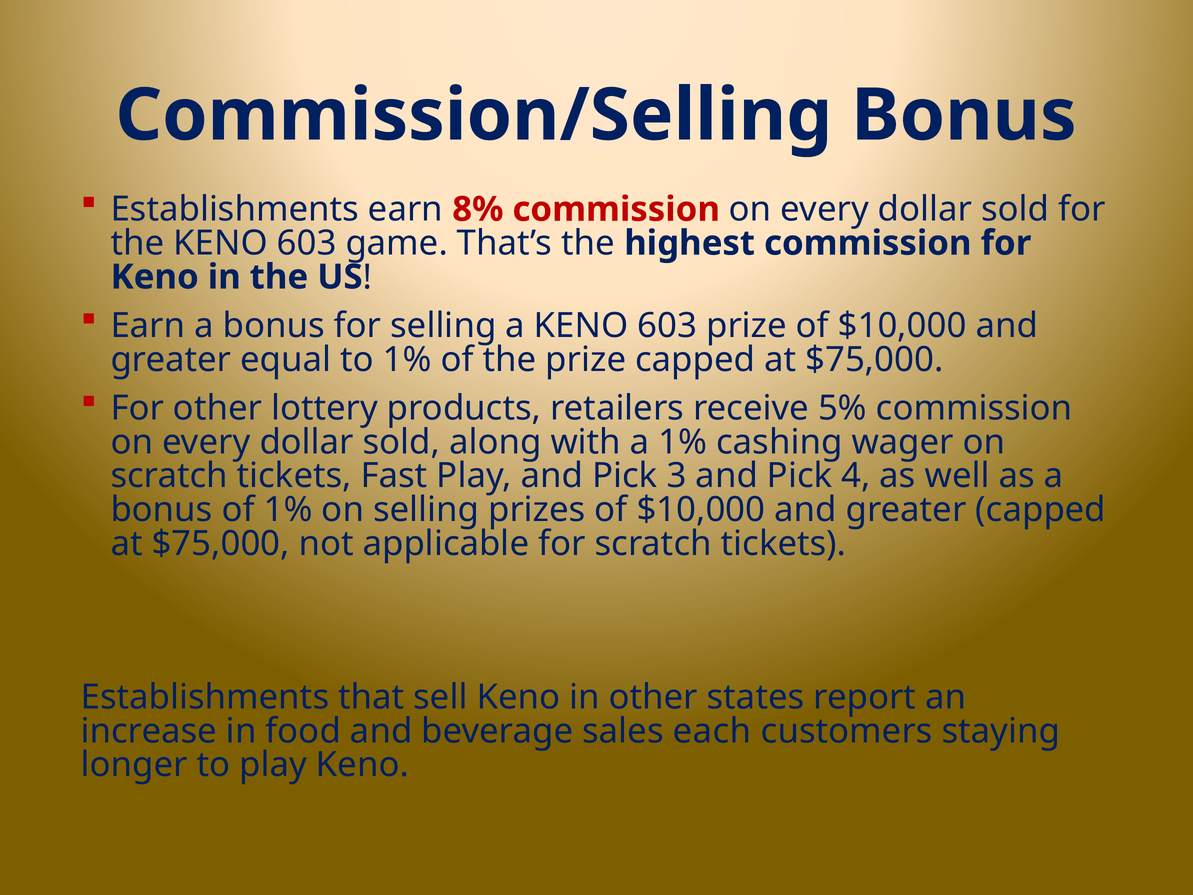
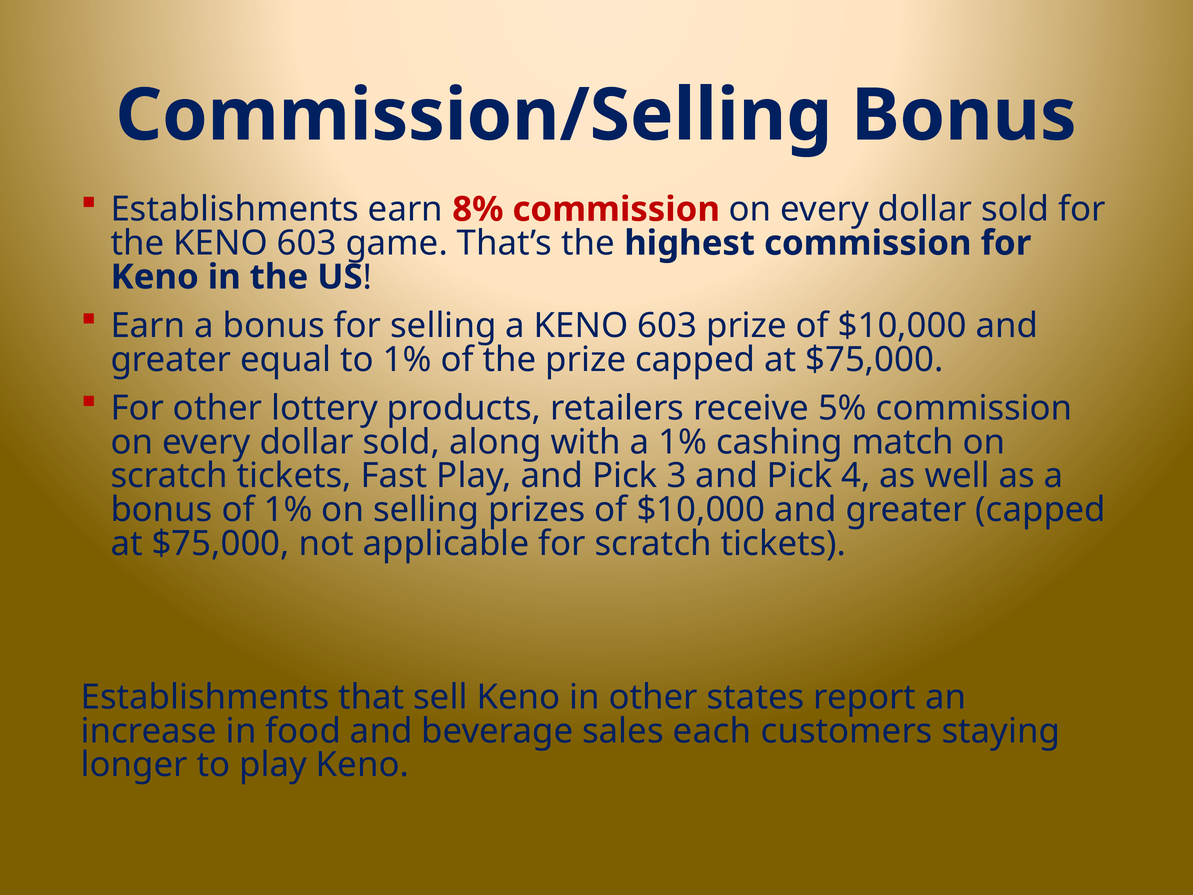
wager: wager -> match (903, 442)
